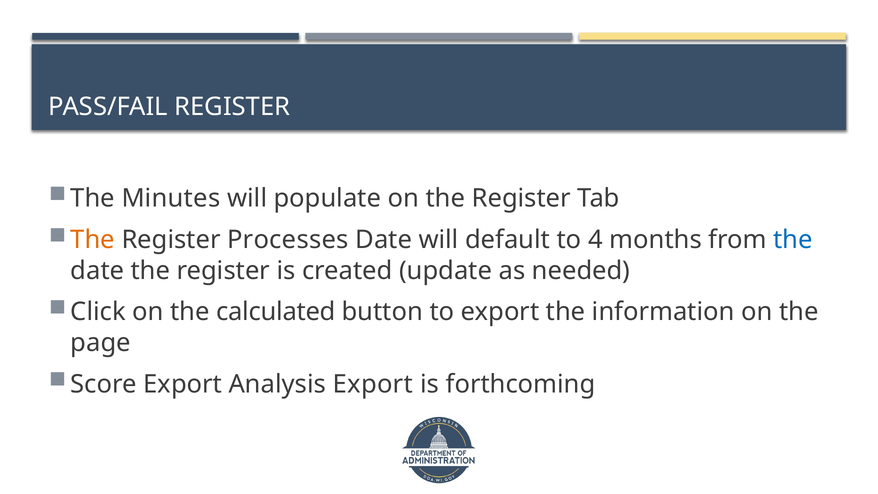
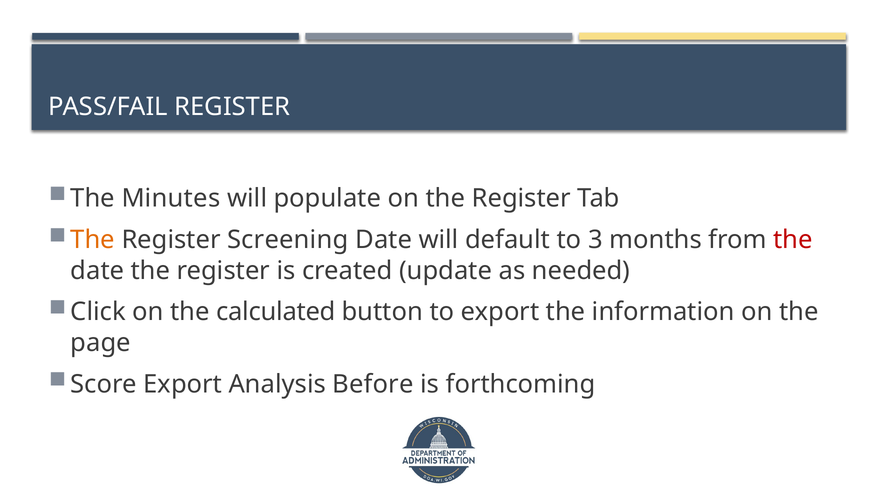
Processes: Processes -> Screening (288, 240)
4: 4 -> 3 (595, 240)
the colour: blue -> red (793, 240)
Analysis Export: Export -> Before (373, 384)
